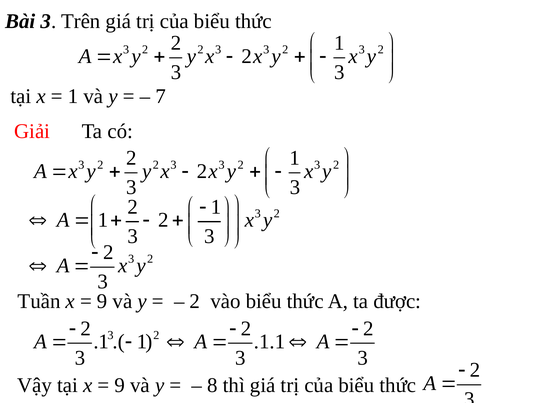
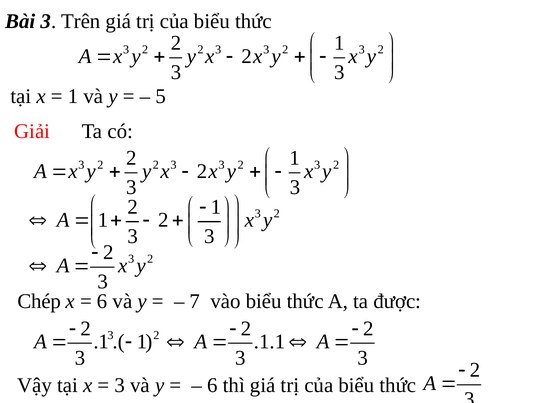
7: 7 -> 5 (161, 96)
Tuần: Tuần -> Chép (39, 301)
9: 9 -> 6 (102, 301)
2: 2 -> 7 (195, 301)
9: 9 -> 3 (120, 385)
8: 8 -> 6 (212, 385)
